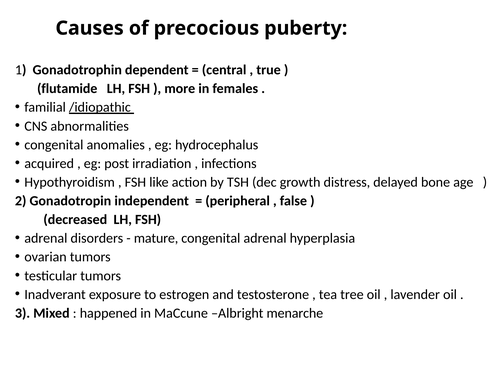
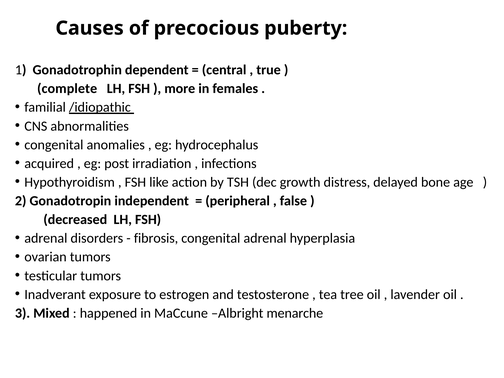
flutamide: flutamide -> complete (67, 89)
mature: mature -> fibrosis (156, 238)
